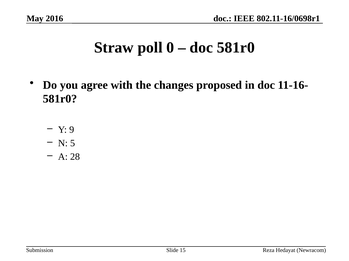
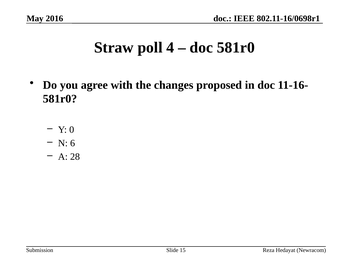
0: 0 -> 4 (170, 48)
9: 9 -> 0 (72, 130)
5: 5 -> 6 (73, 144)
